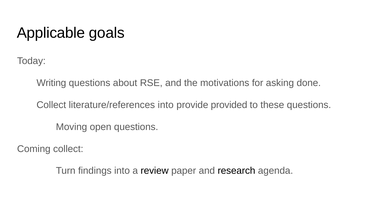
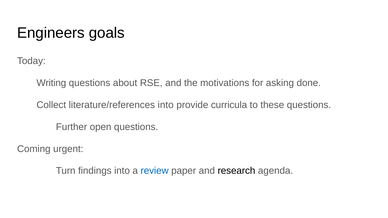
Applicable: Applicable -> Engineers (51, 33)
provided: provided -> curricula (229, 105)
Moving: Moving -> Further (72, 127)
Coming collect: collect -> urgent (68, 149)
review colour: black -> blue (155, 171)
